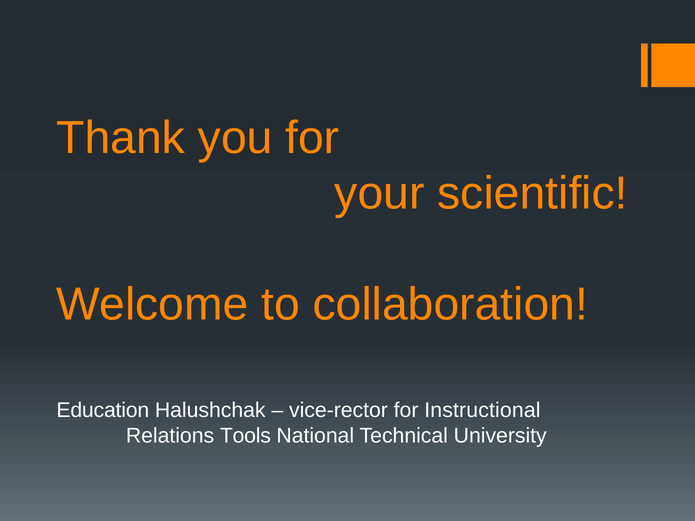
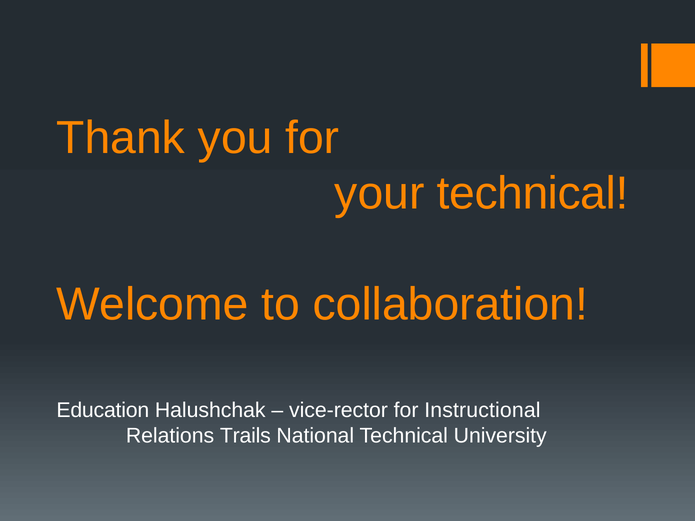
your scientific: scientific -> technical (533, 194)
Tools: Tools -> Trails (245, 436)
